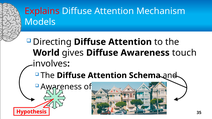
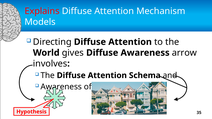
touch: touch -> arrow (184, 53)
